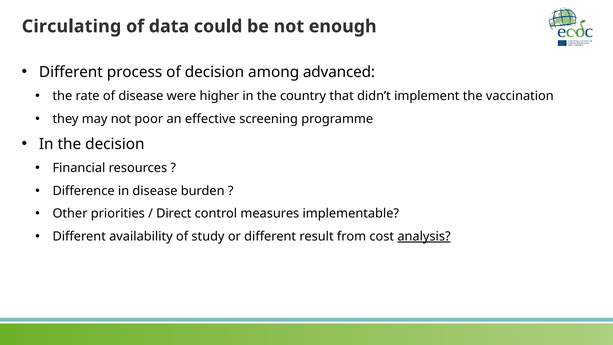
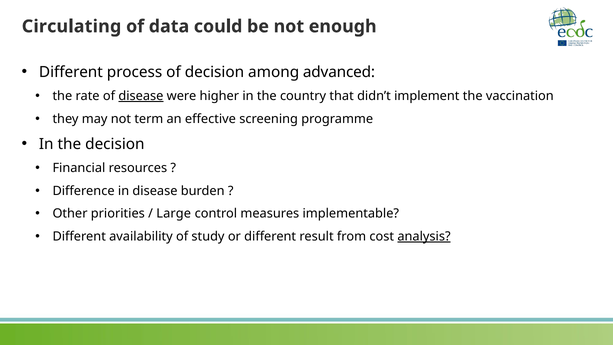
disease underline: none -> present (141, 96)
poor: poor -> term (149, 119)
Direct: Direct -> Large (174, 214)
